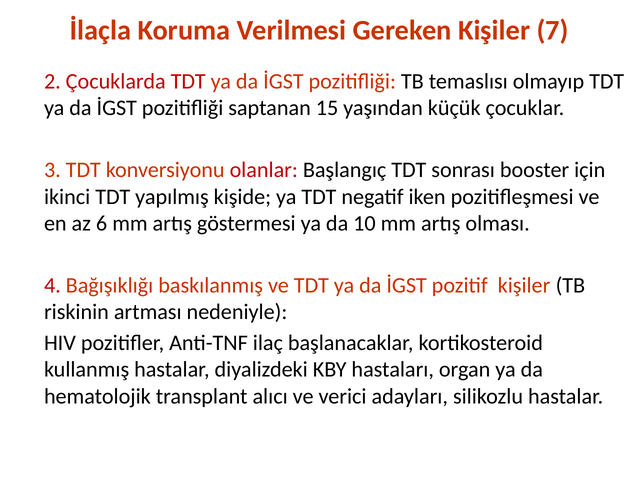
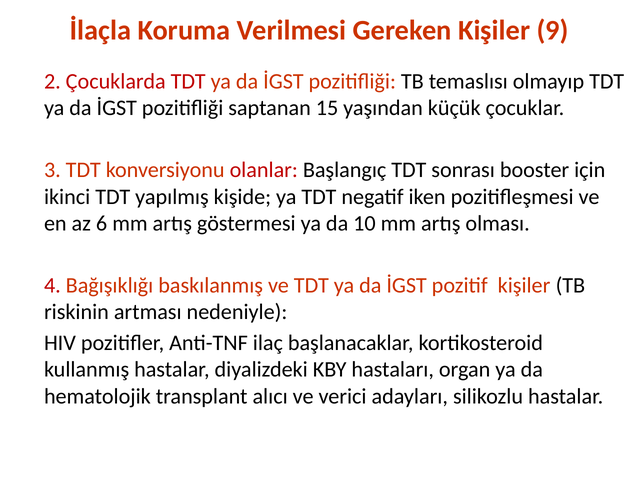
7: 7 -> 9 (553, 30)
